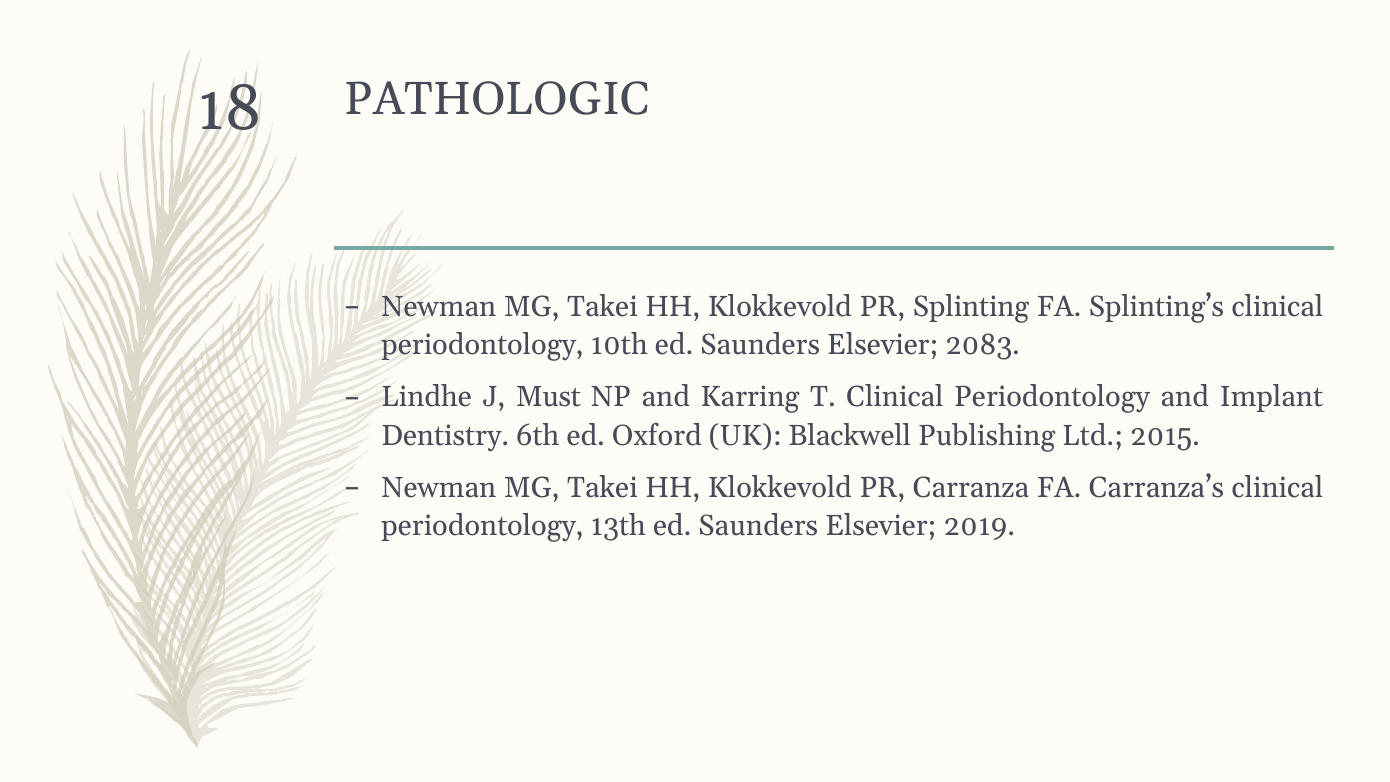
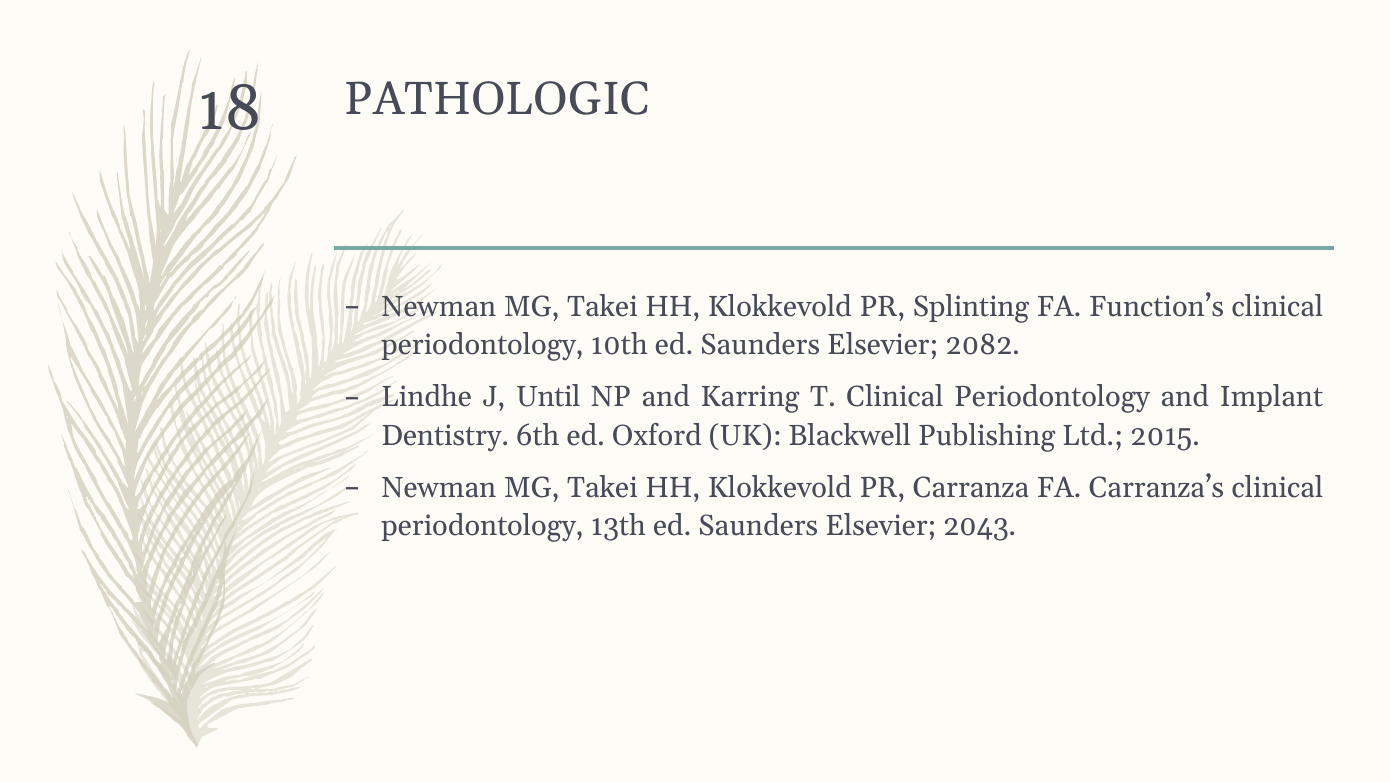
Splinting’s: Splinting’s -> Function’s (1156, 306)
2083: 2083 -> 2082 (983, 345)
Must: Must -> Until (548, 397)
2019: 2019 -> 2043 (980, 526)
